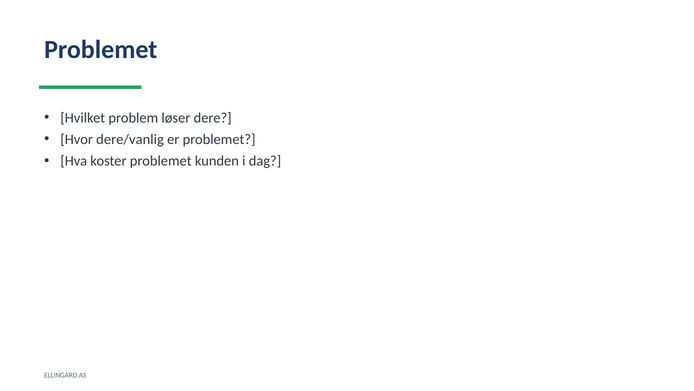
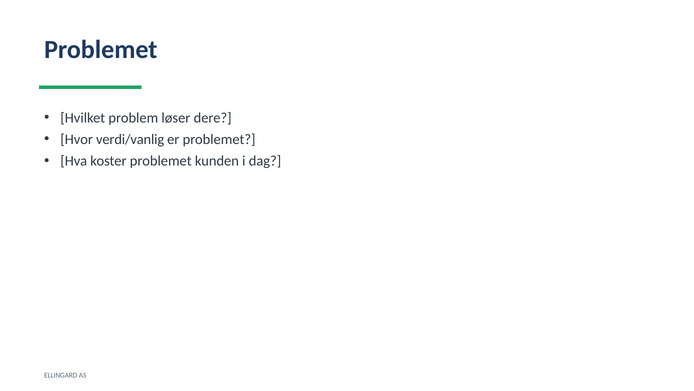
dere/vanlig: dere/vanlig -> verdi/vanlig (130, 139)
